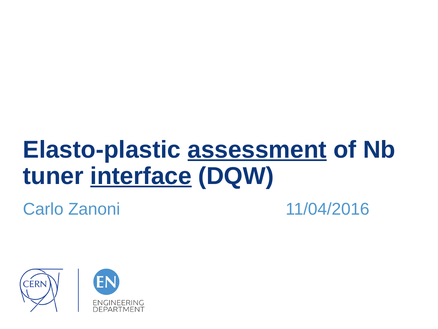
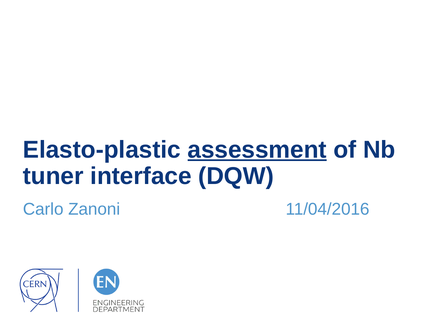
interface underline: present -> none (141, 176)
